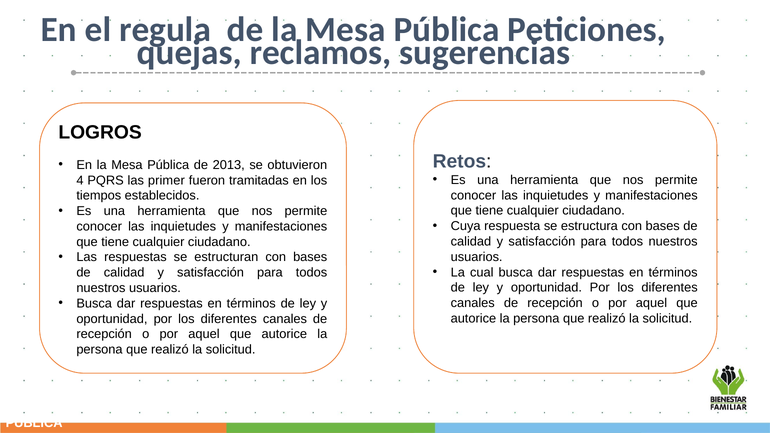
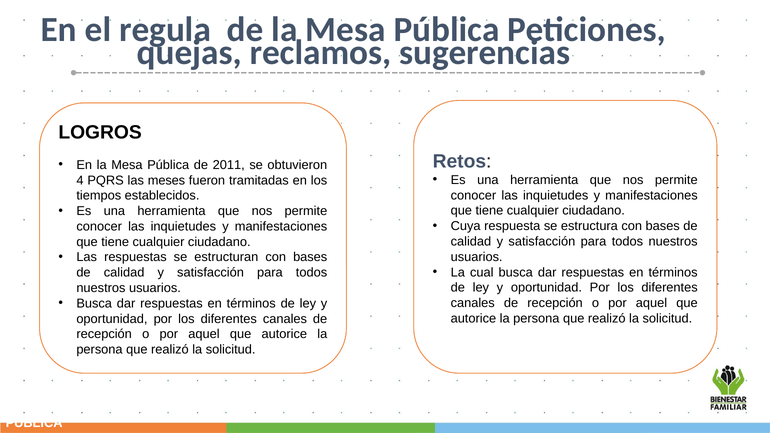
2013: 2013 -> 2011 (229, 165)
primer: primer -> meses (166, 180)
